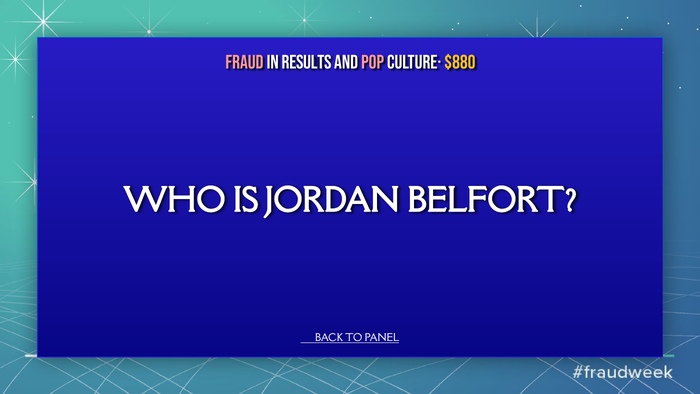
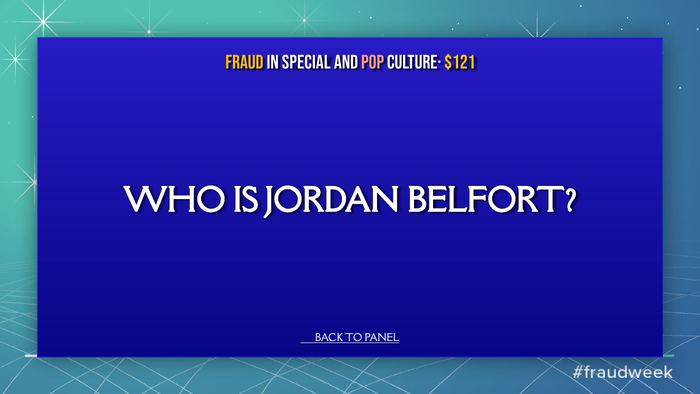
Fraud colour: pink -> yellow (245, 62)
Results: Results -> Special (306, 62)
$880: $880 -> $121 (460, 62)
